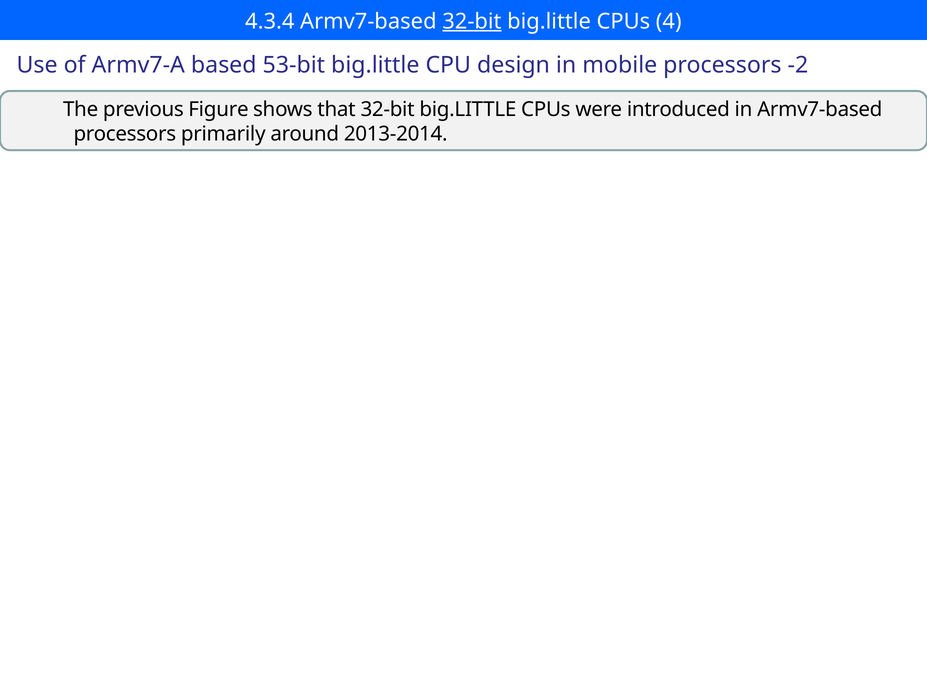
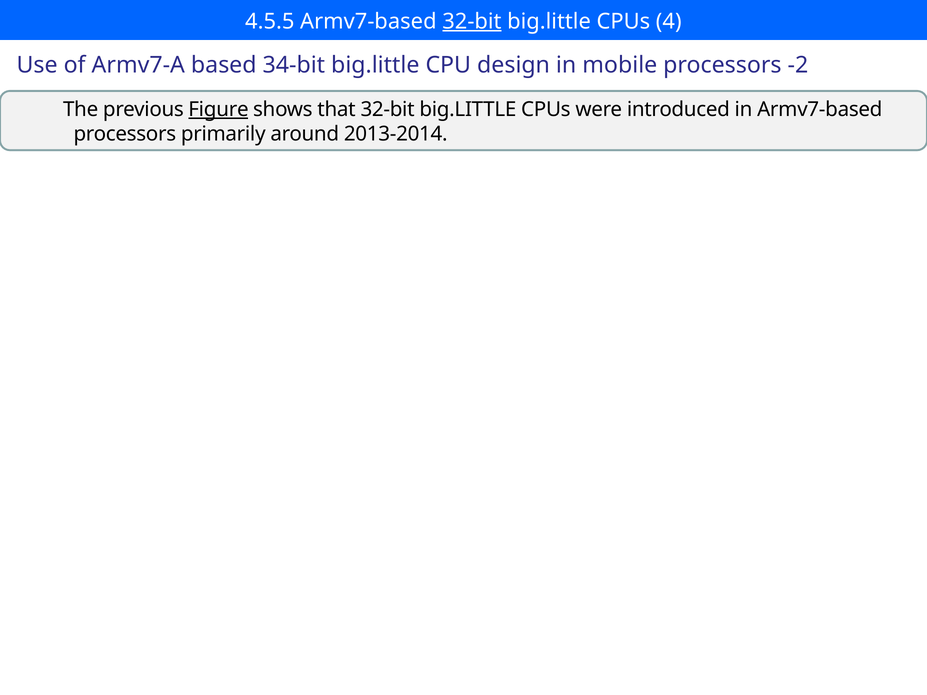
4.3.4: 4.3.4 -> 4.5.5 (270, 21)
53-bit: 53-bit -> 34-bit (294, 65)
Figure underline: none -> present (218, 109)
